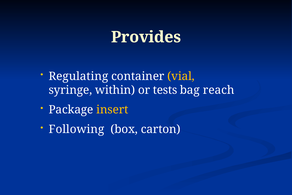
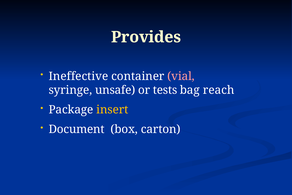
Regulating: Regulating -> Ineffective (78, 76)
vial colour: yellow -> pink (181, 76)
within: within -> unsafe (115, 90)
Following: Following -> Document (77, 129)
